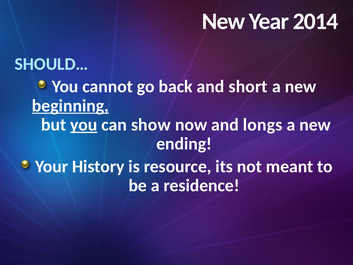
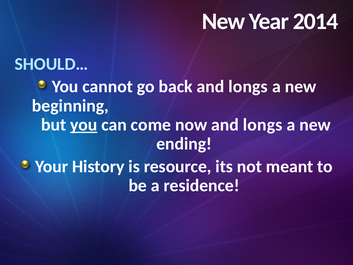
back and short: short -> longs (248, 87)
beginning underline: present -> none (70, 106)
show: show -> come (151, 125)
